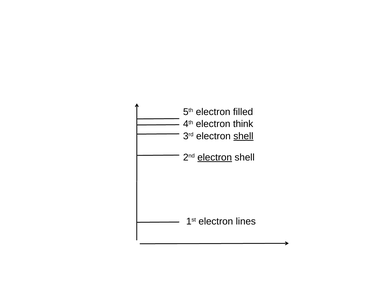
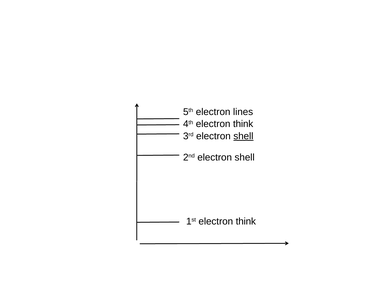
filled: filled -> lines (243, 112)
electron underline: present -> none (215, 157)
1st electron lines: lines -> think (246, 221)
